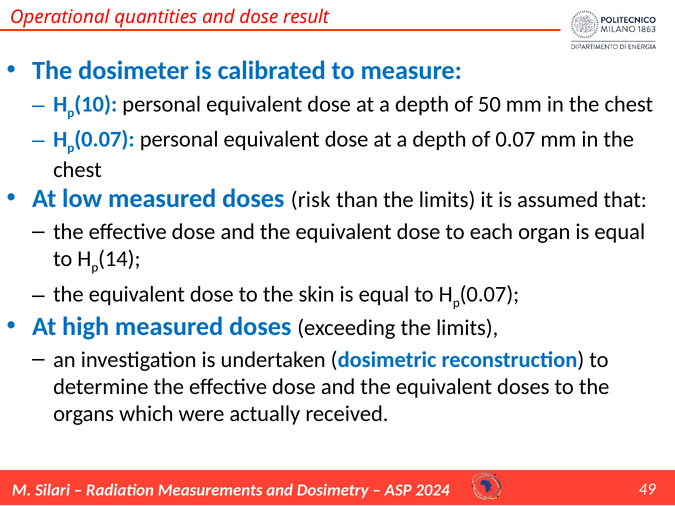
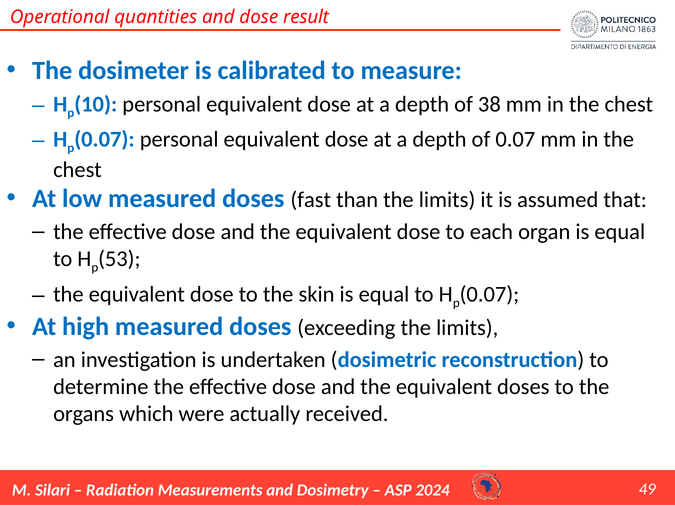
50: 50 -> 38 (489, 104)
risk: risk -> fast (311, 200)
14: 14 -> 53 (119, 259)
